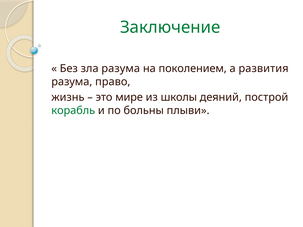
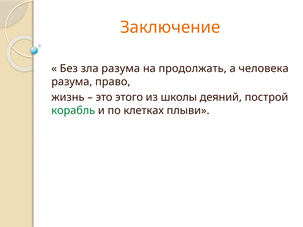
Заключение colour: green -> orange (170, 27)
поколением: поколением -> продолжать (193, 69)
развития: развития -> человека (264, 69)
мире: мире -> этого (129, 97)
больны: больны -> клетках (144, 111)
